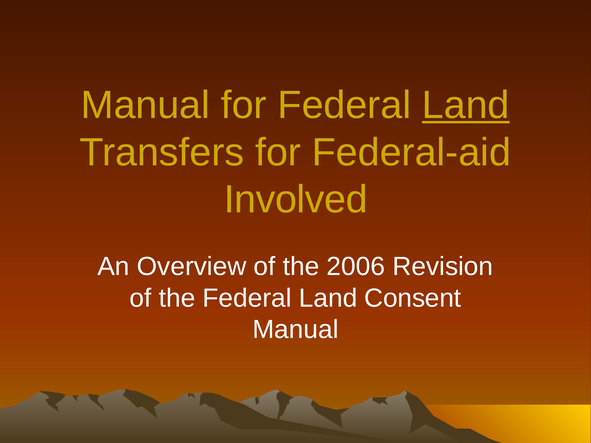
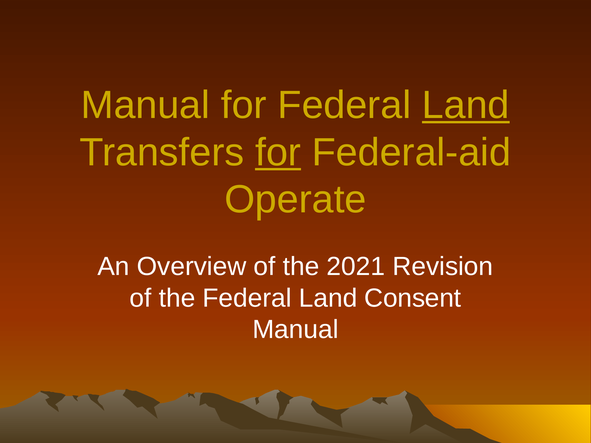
for underline: none -> present (278, 152)
Involved: Involved -> Operate (295, 200)
2006: 2006 -> 2021 (356, 267)
